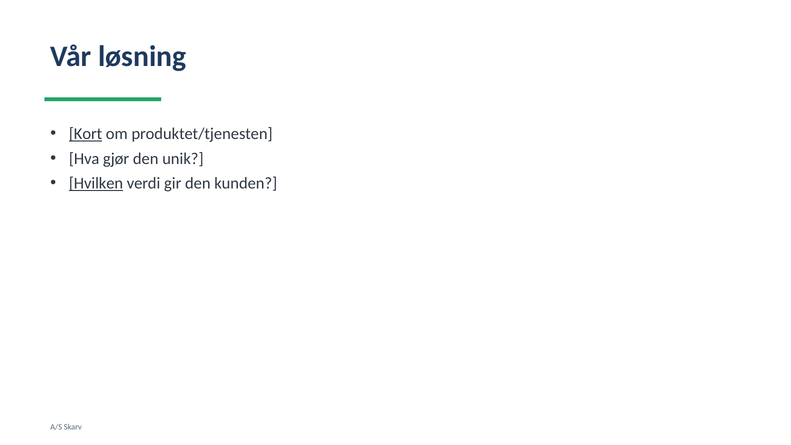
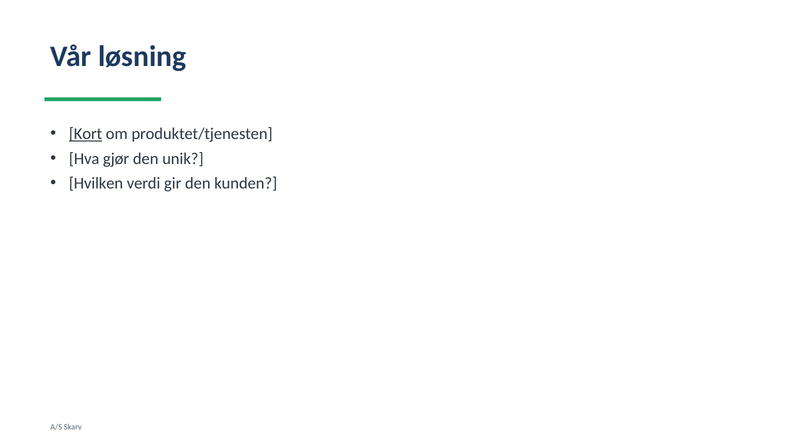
Hvilken underline: present -> none (96, 183)
